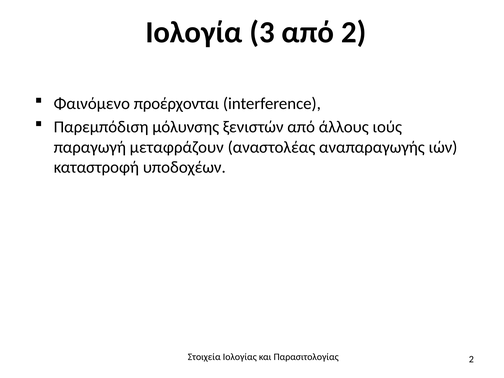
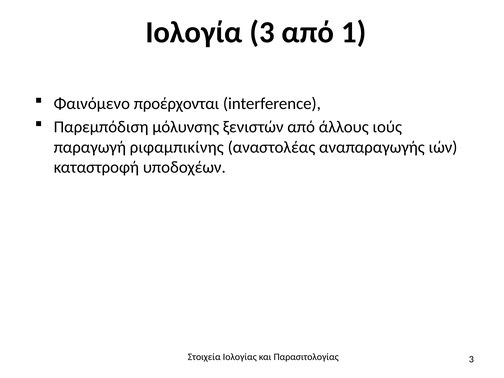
από 2: 2 -> 1 (354, 32)
μεταφράζουν: μεταφράζουν -> ριφαμπικίνης (177, 147)
Παρασιτολογίας 2: 2 -> 3 (471, 359)
